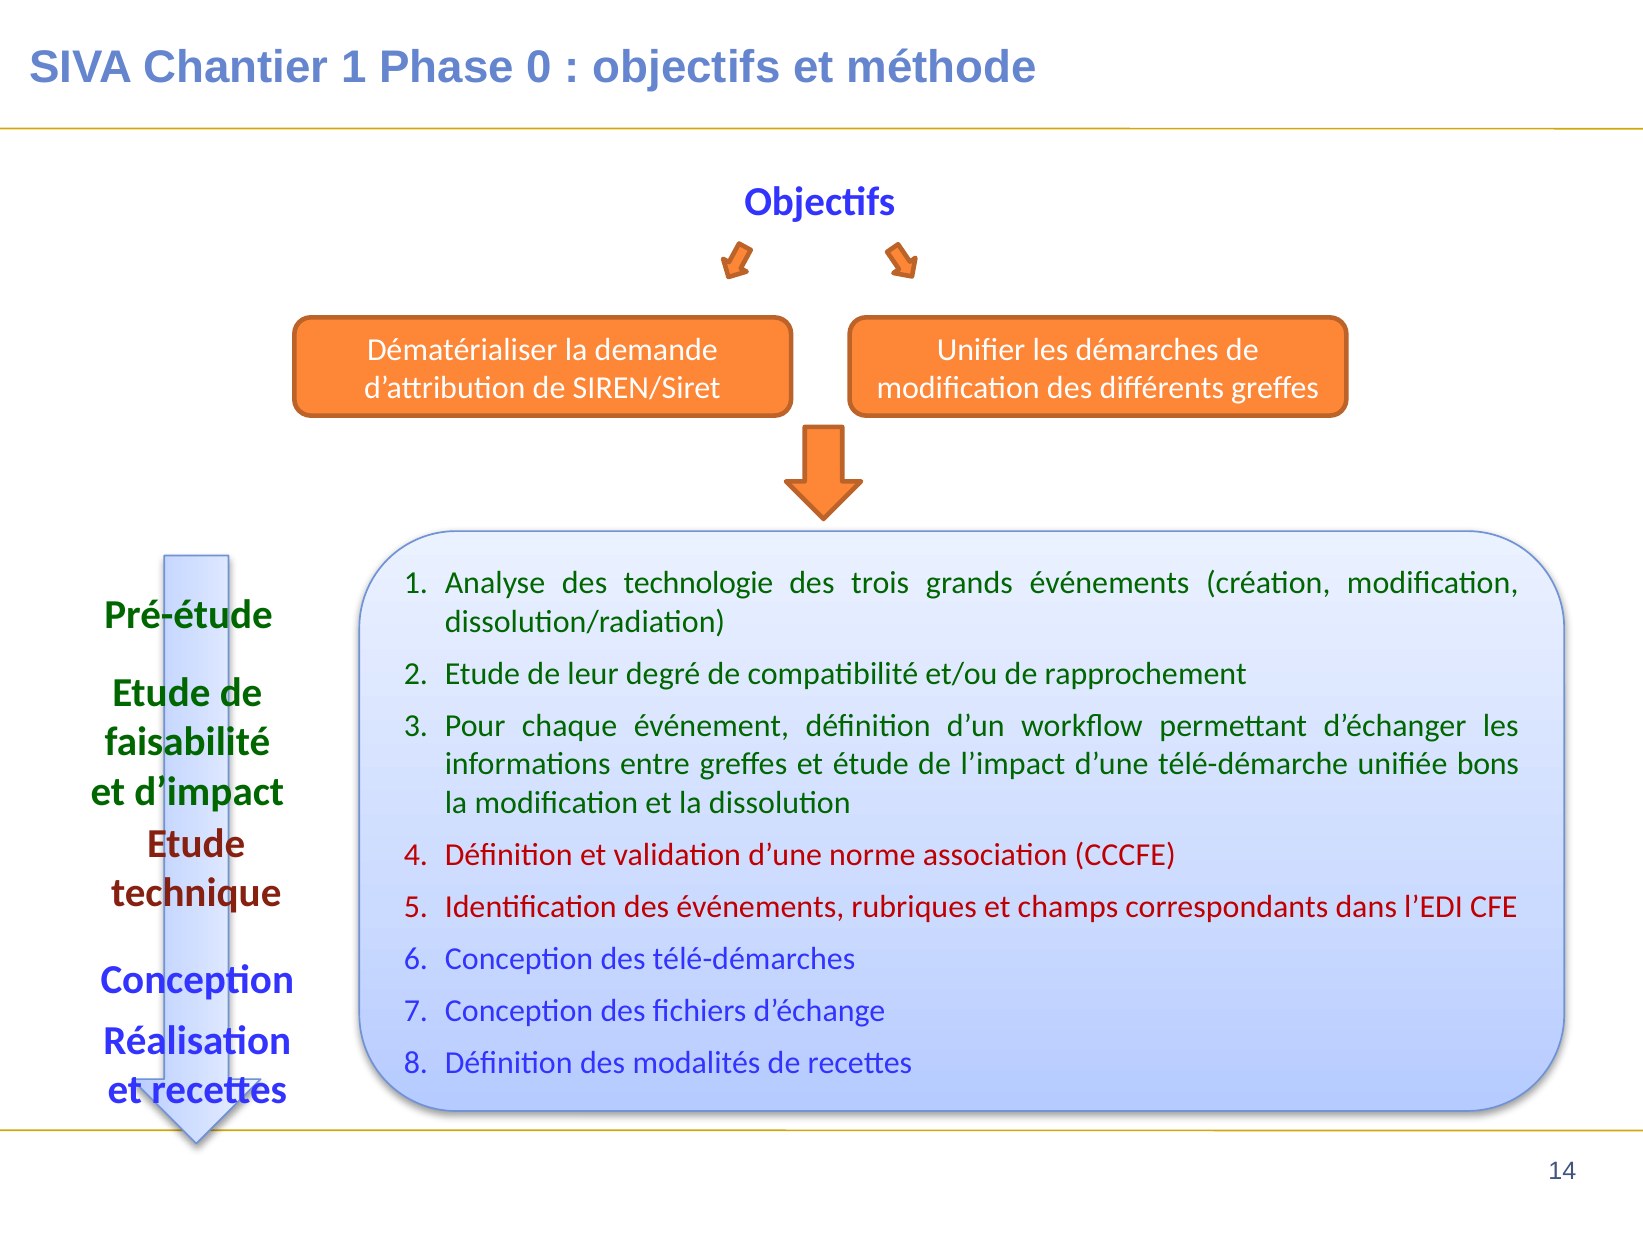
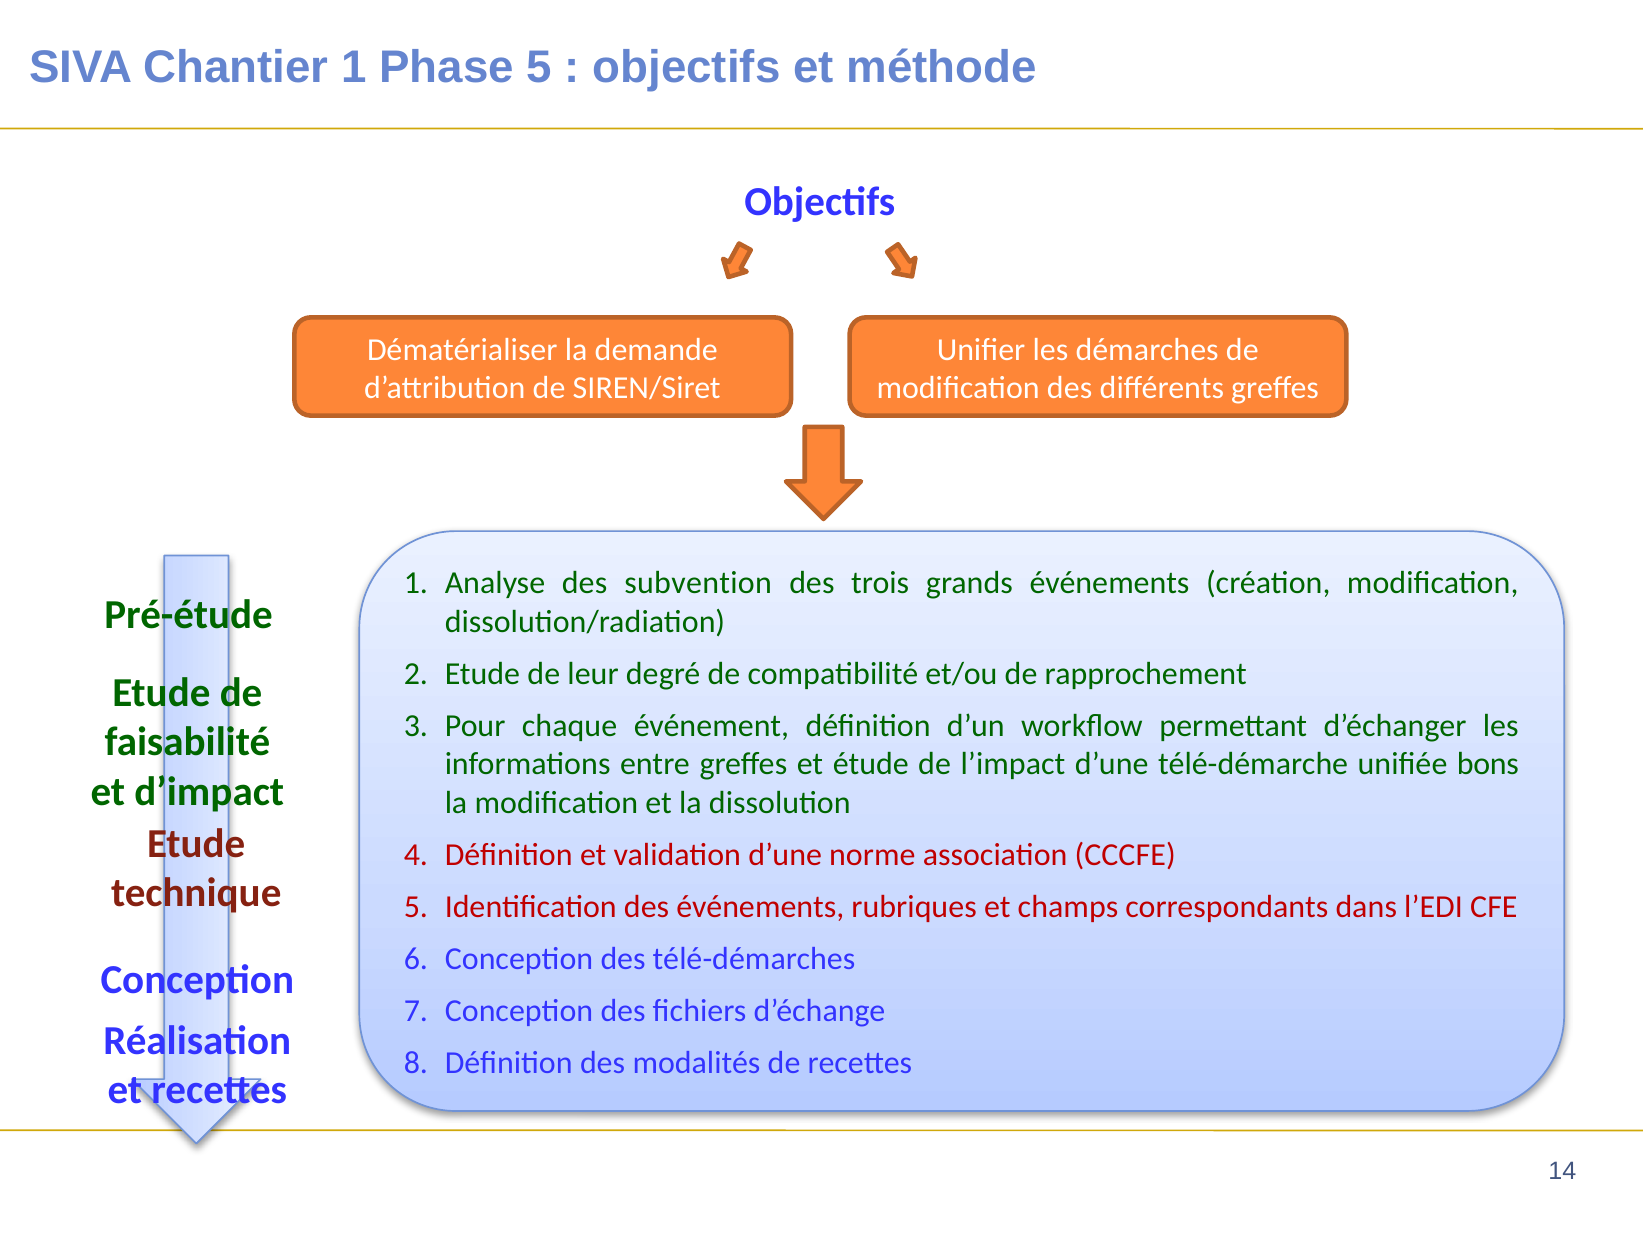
Phase 0: 0 -> 5 (539, 67)
technologie: technologie -> subvention (698, 583)
